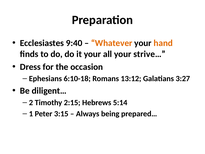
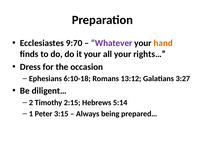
9:40: 9:40 -> 9:70 (74, 43)
Whatever colour: orange -> purple (112, 43)
strive…: strive… -> rights… (150, 54)
